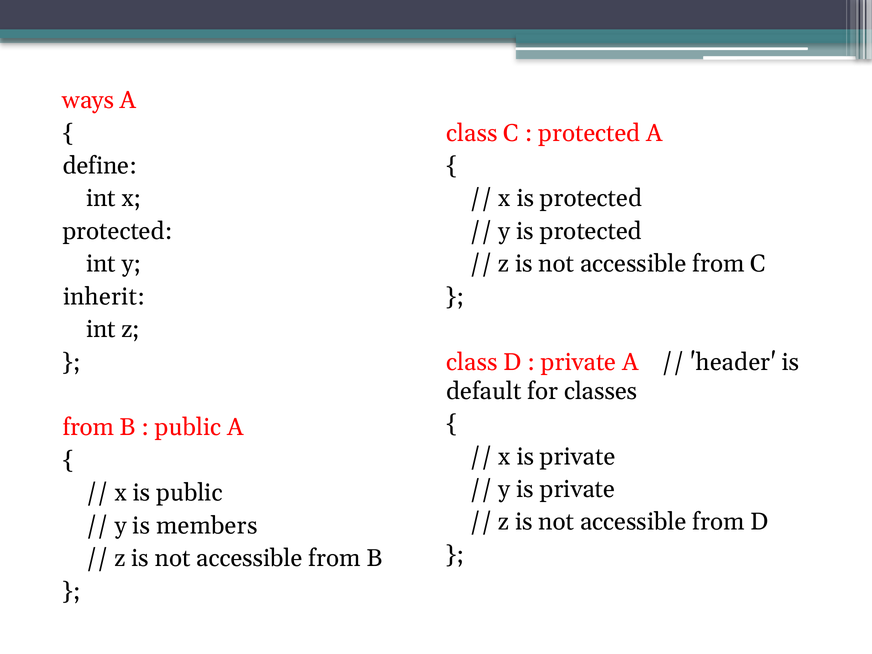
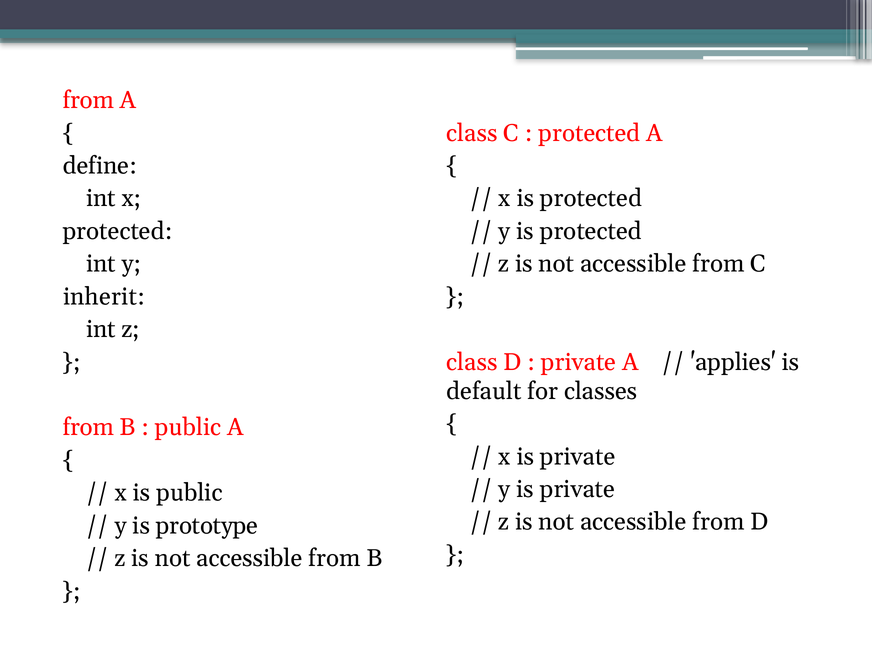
ways: ways -> from (88, 100)
header: header -> applies (733, 362)
members: members -> prototype (207, 526)
